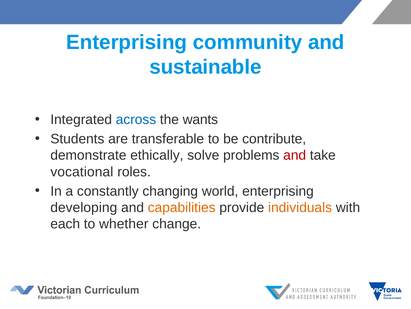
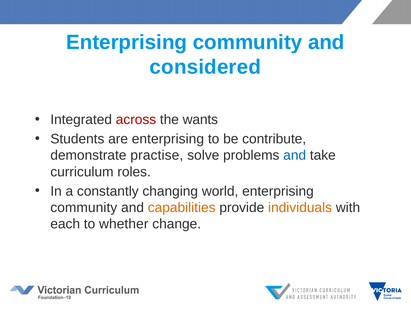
sustainable: sustainable -> considered (205, 67)
across colour: blue -> red (136, 119)
are transferable: transferable -> enterprising (168, 139)
ethically: ethically -> practise (157, 155)
and colour: red -> blue (295, 155)
vocational: vocational -> curriculum (82, 172)
developing: developing -> community (84, 207)
